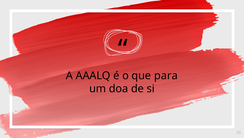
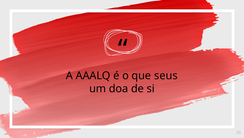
para: para -> seus (166, 75)
